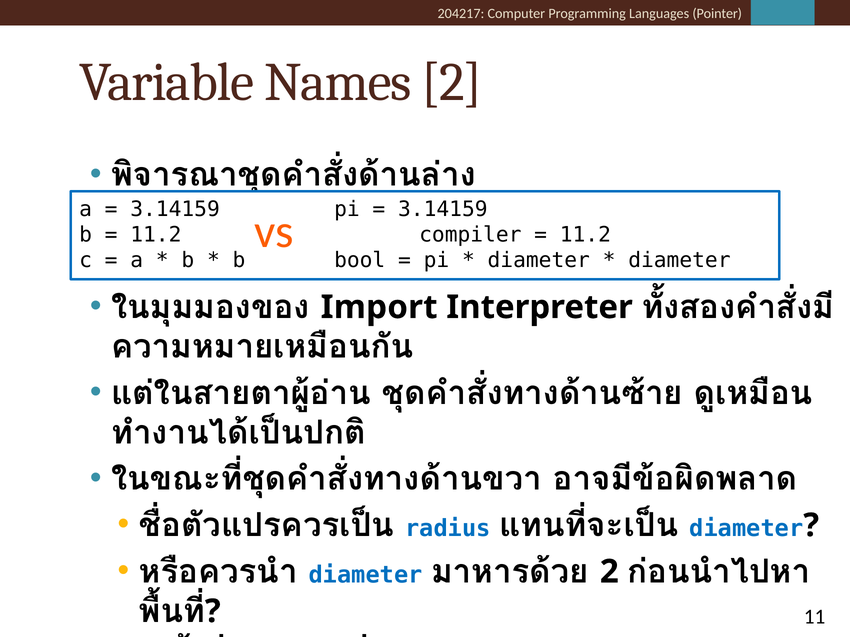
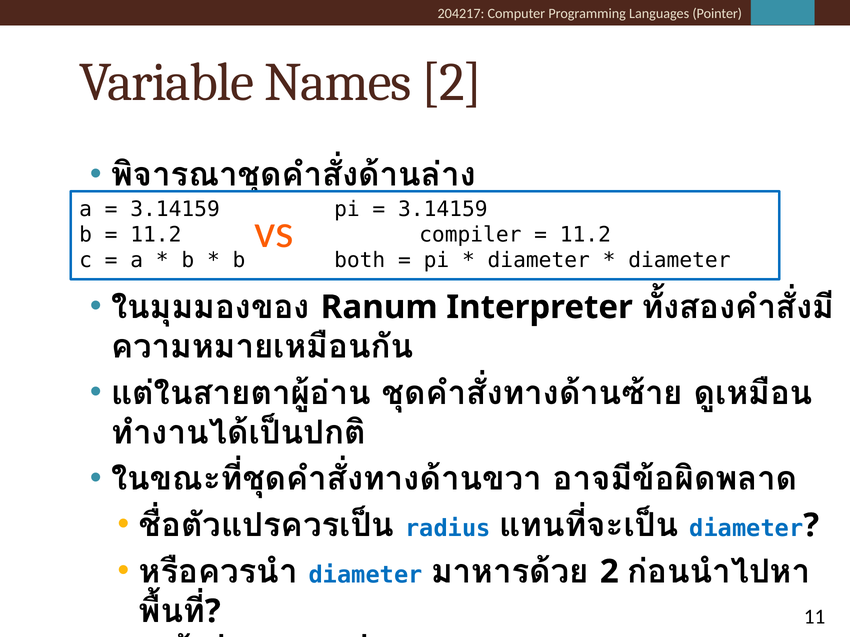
bool: bool -> both (360, 261)
Import: Import -> Ranum (379, 307)
